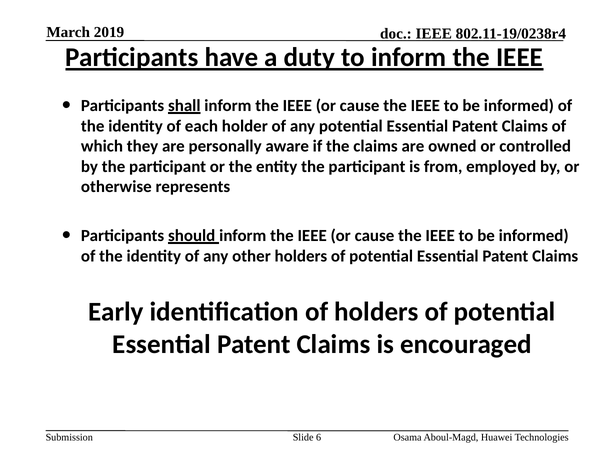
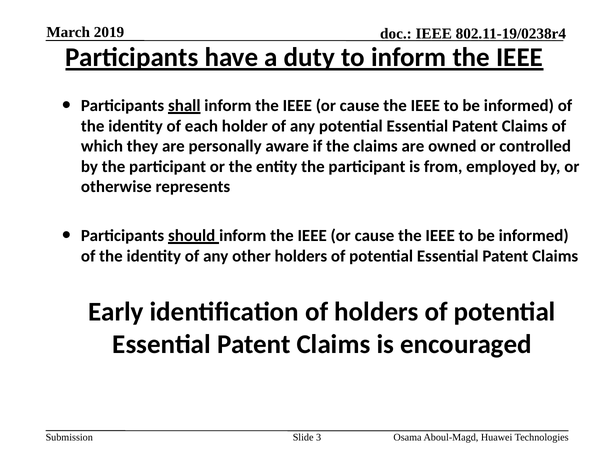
6: 6 -> 3 (319, 438)
